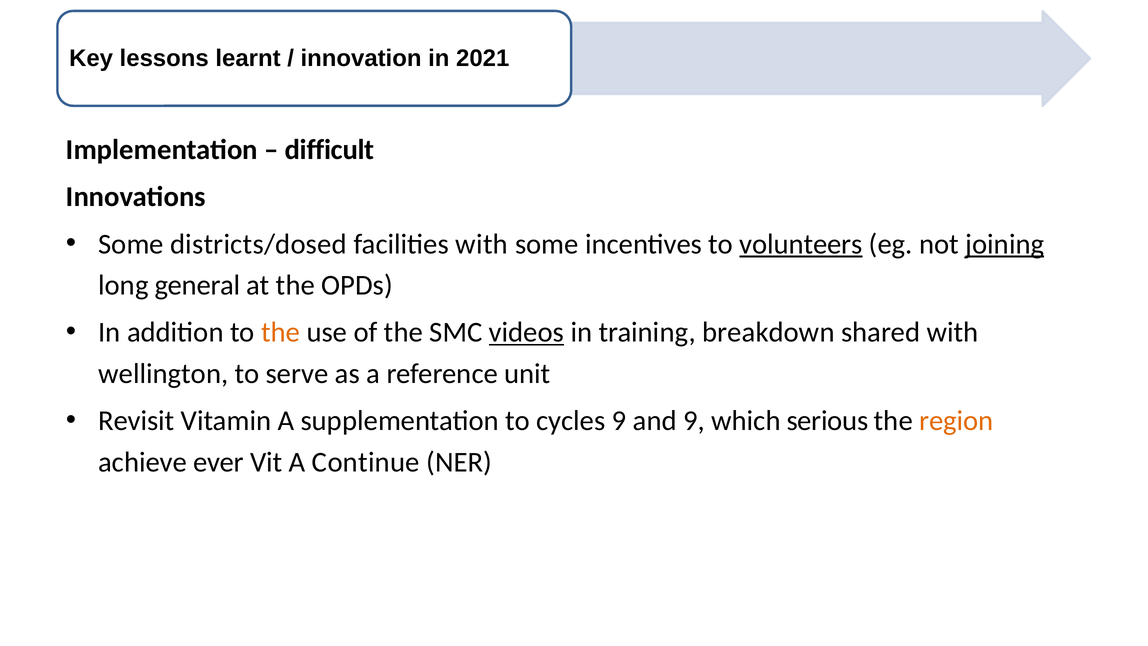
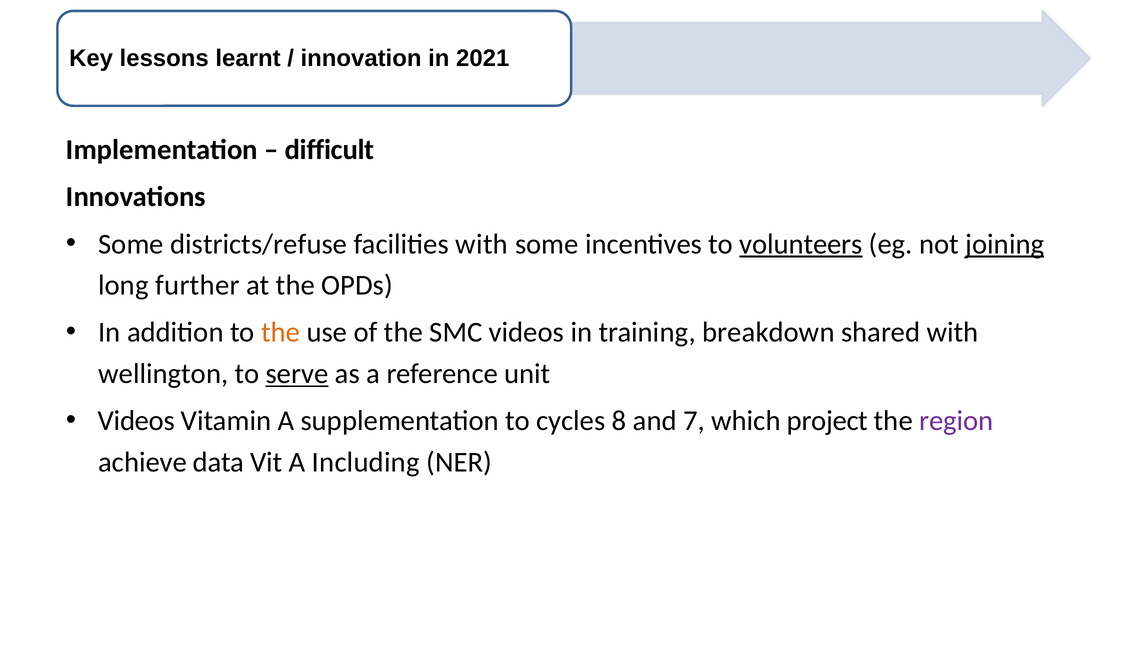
districts/dosed: districts/dosed -> districts/refuse (259, 244)
general: general -> further (197, 285)
videos underline: present -> none (526, 332)
serve underline: none -> present (297, 374)
Revisit: Revisit -> Videos (136, 421)
cycles 9: 9 -> 8 (619, 421)
and 9: 9 -> 7 (694, 421)
serious: serious -> project (827, 421)
region colour: orange -> purple (956, 421)
ever: ever -> data (219, 462)
Continue: Continue -> Including (366, 462)
